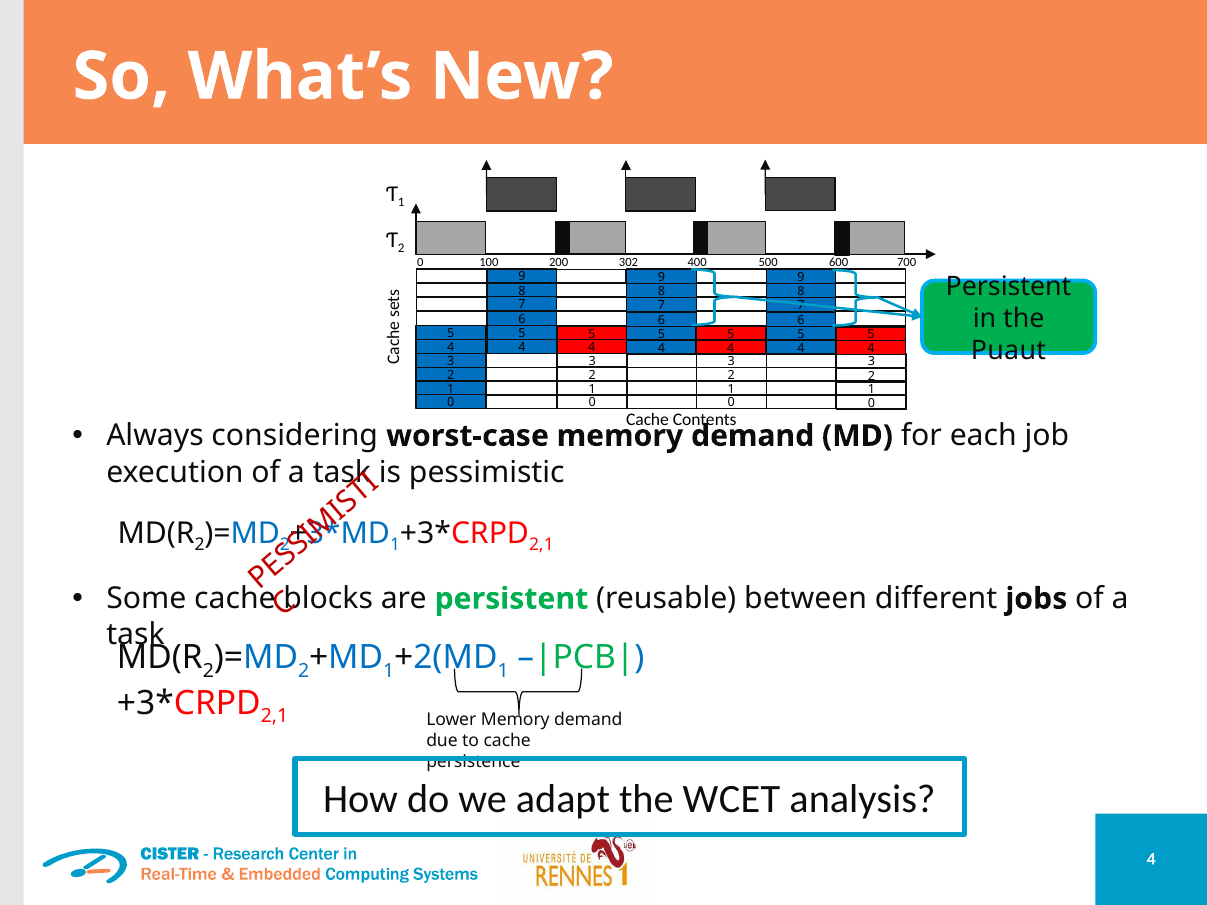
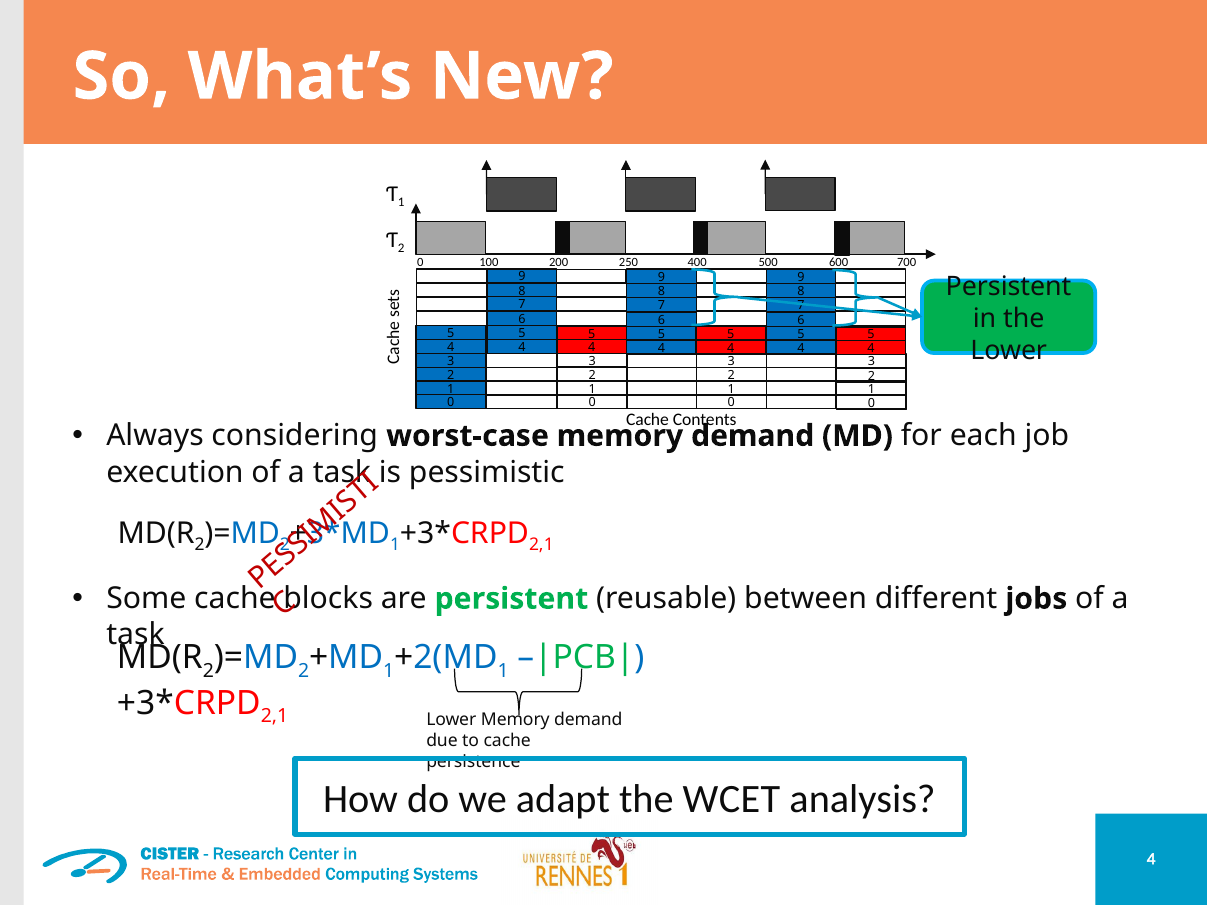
302: 302 -> 250 (628, 263)
Puaut: Puaut -> Lower (1009, 351)
